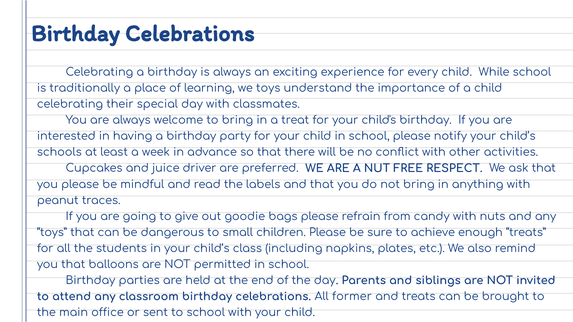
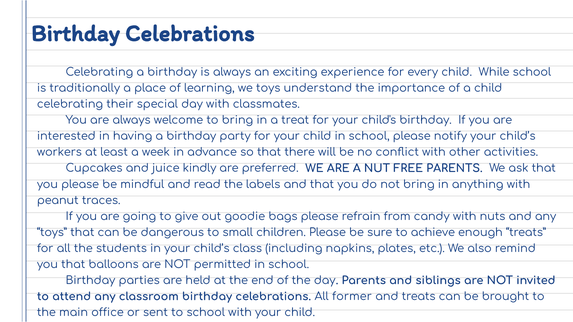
schools: schools -> workers (59, 152)
driver: driver -> kindly (200, 168)
FREE RESPECT: RESPECT -> PARENTS (454, 168)
